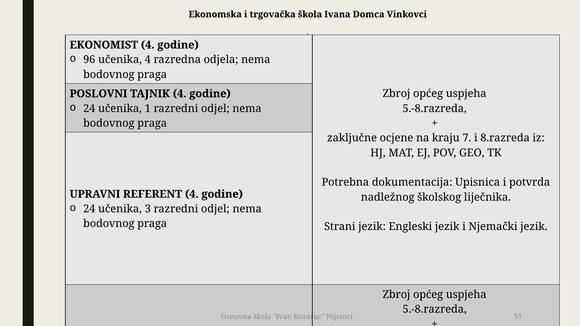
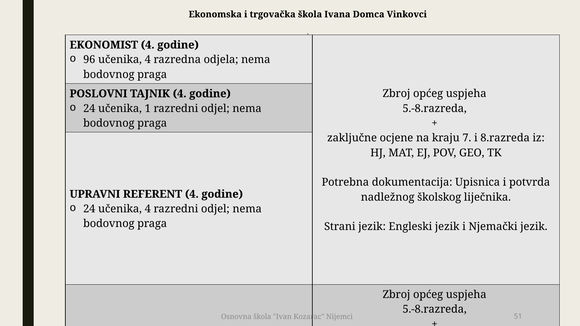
24 učenika 3: 3 -> 4 (148, 209)
